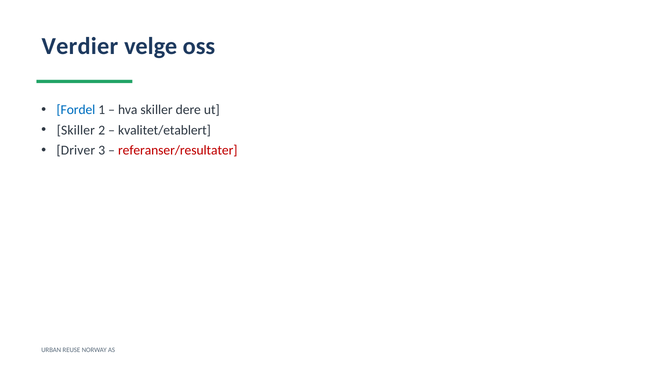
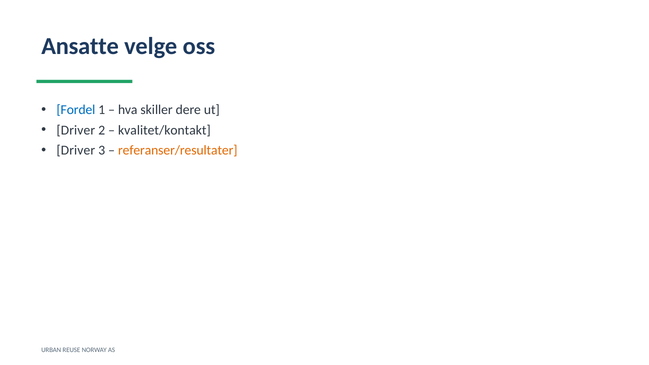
Verdier: Verdier -> Ansatte (80, 46)
Skiller: Skiller -> Driver (76, 130)
kvalitet/etablert: kvalitet/etablert -> kvalitet/kontakt (164, 130)
referanser/resultater colour: red -> orange (178, 151)
